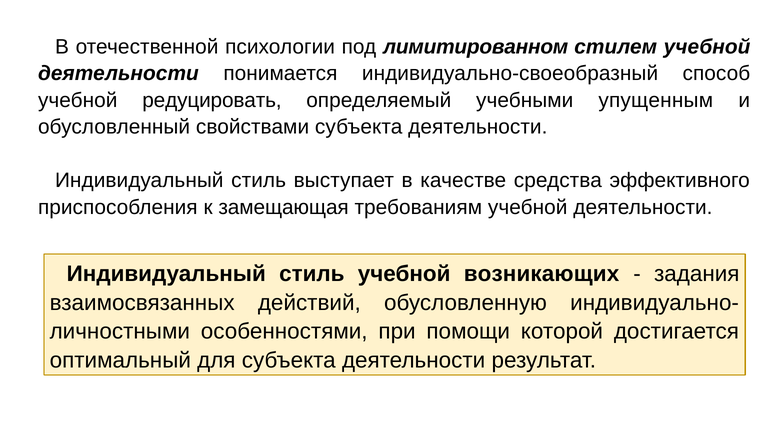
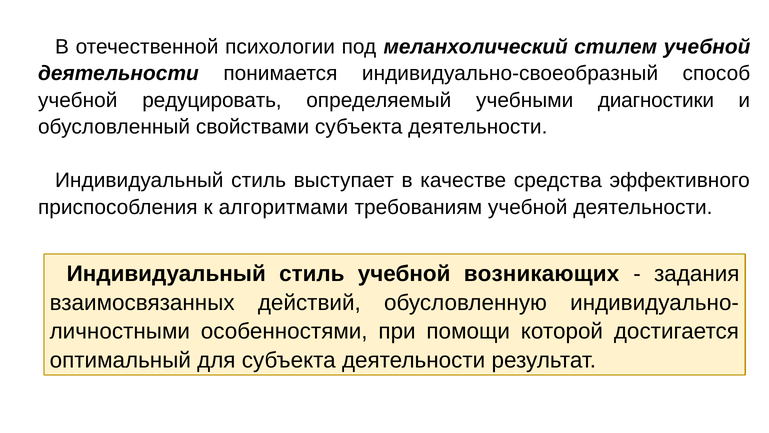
лимитированном: лимитированном -> меланхолический (476, 47)
упущенным: упущенным -> диагностики (656, 100)
замещающая: замещающая -> алгоритмами (283, 207)
